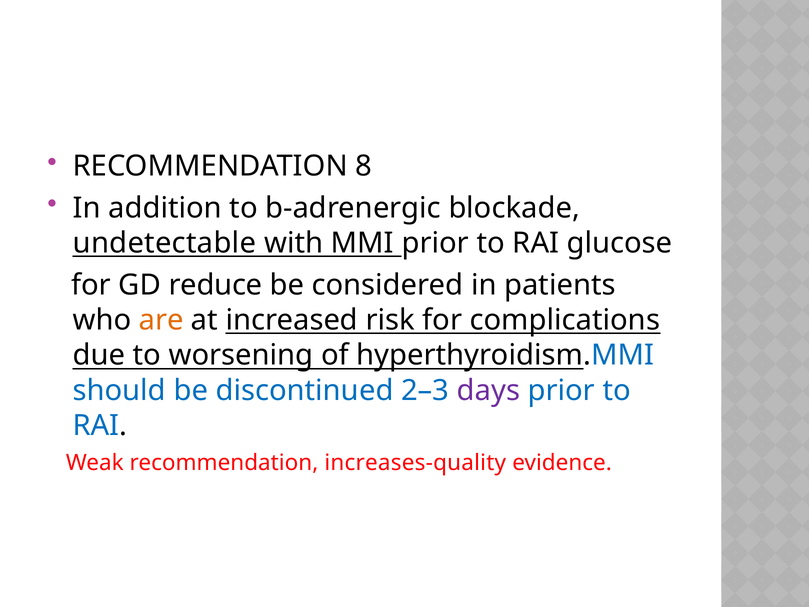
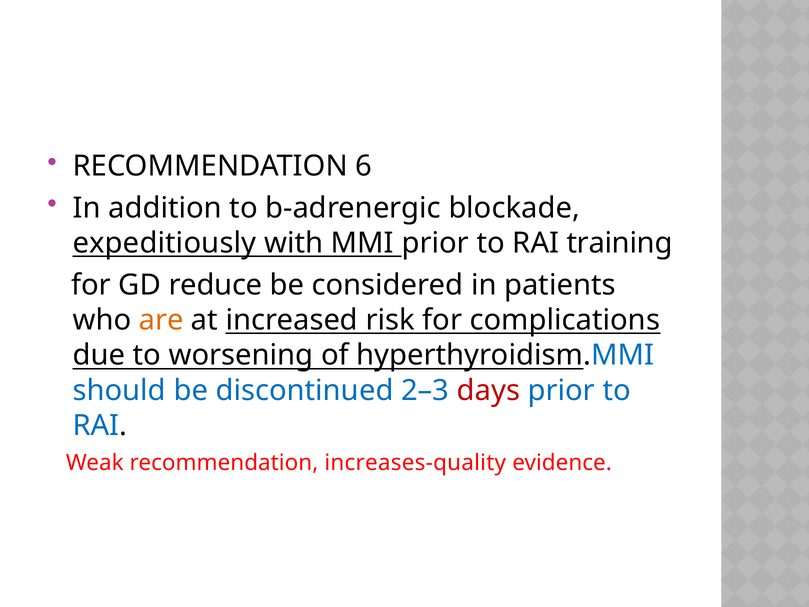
8: 8 -> 6 (364, 166)
undetectable: undetectable -> expeditiously (165, 243)
glucose: glucose -> training (620, 243)
days colour: purple -> red (488, 390)
